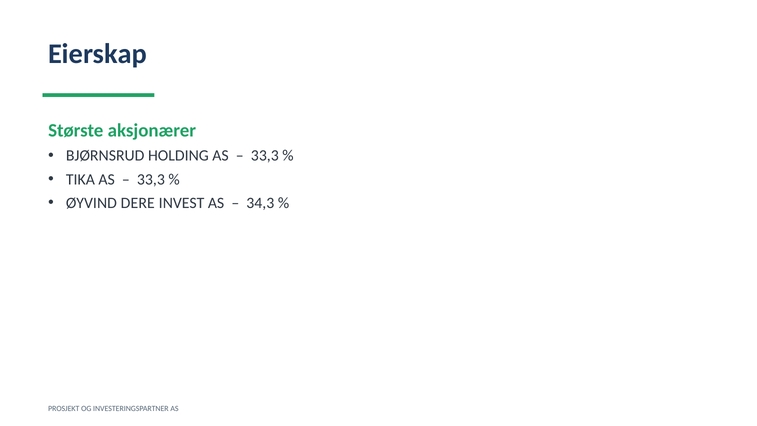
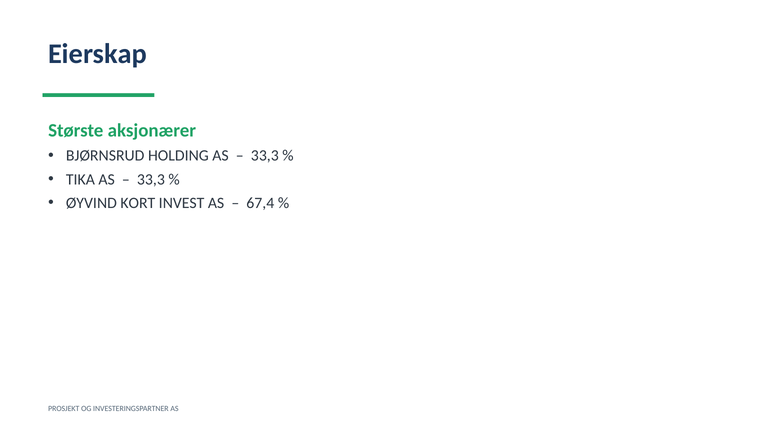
DERE: DERE -> KORT (138, 203)
34,3: 34,3 -> 67,4 (260, 203)
